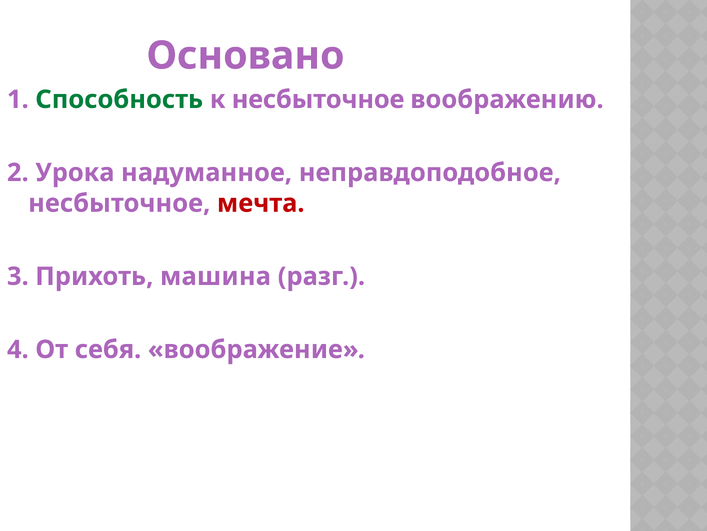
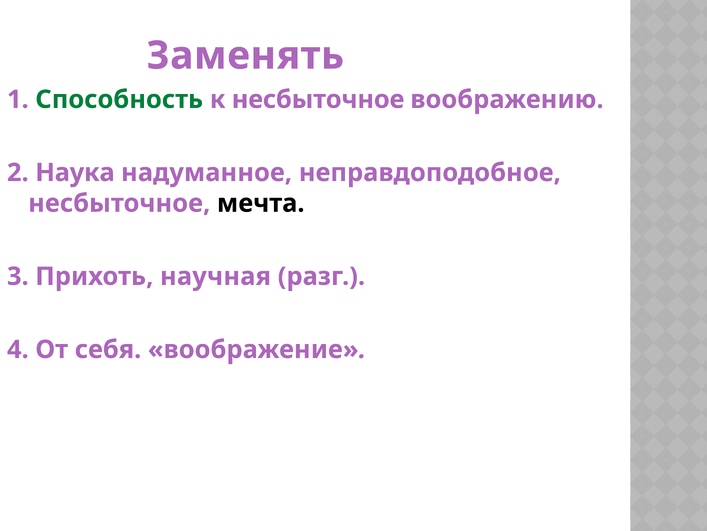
Основано: Основано -> Заменять (245, 56)
Урока: Урока -> Наука (75, 172)
мечта colour: red -> black (261, 203)
машина: машина -> научная (216, 276)
